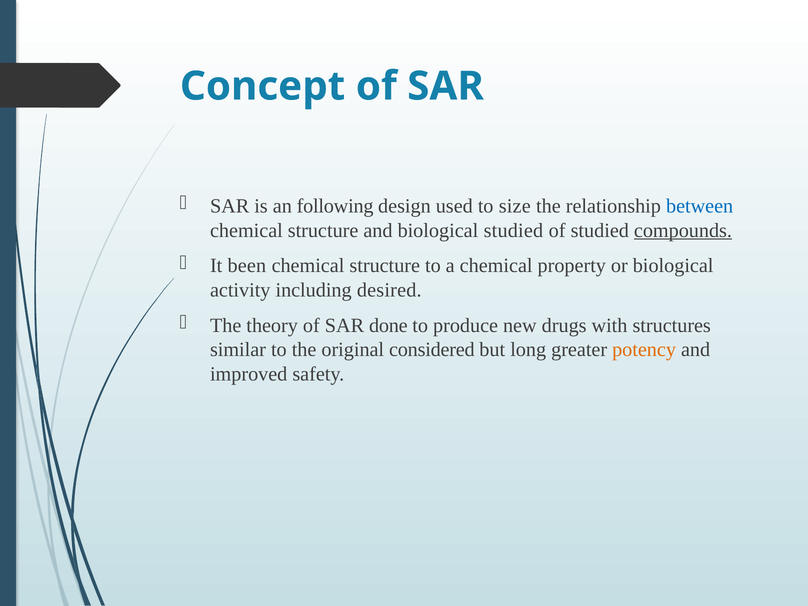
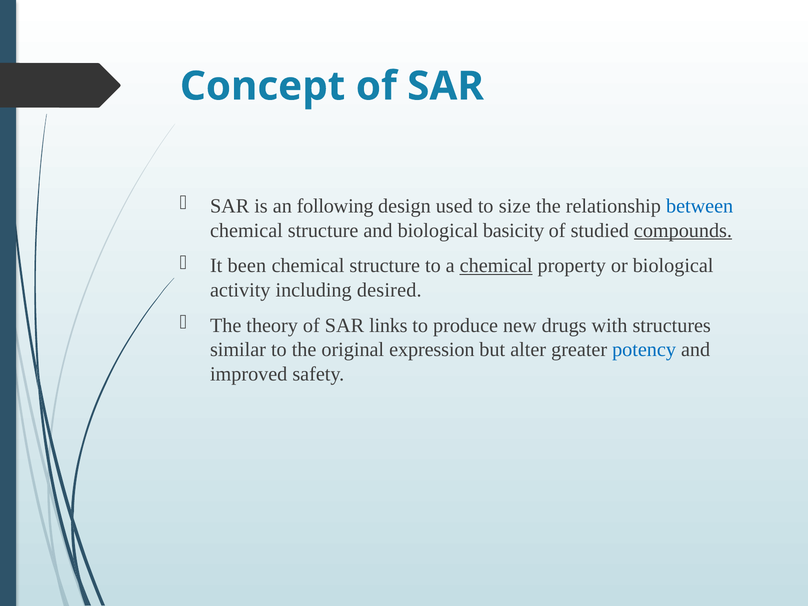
biological studied: studied -> basicity (514, 230)
chemical underline: none -> present (496, 266)
done: done -> links (388, 326)
considered: considered -> expression (432, 350)
long: long -> alter (528, 350)
potency colour: orange -> blue (644, 350)
